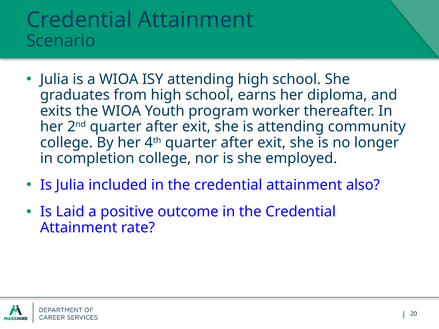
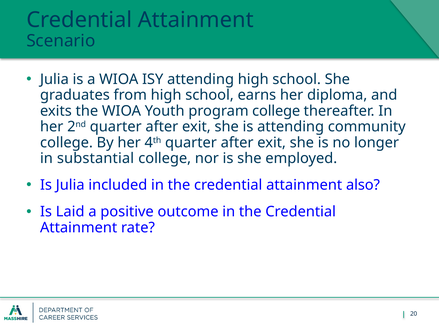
program worker: worker -> college (276, 111)
completion: completion -> substantial (96, 158)
